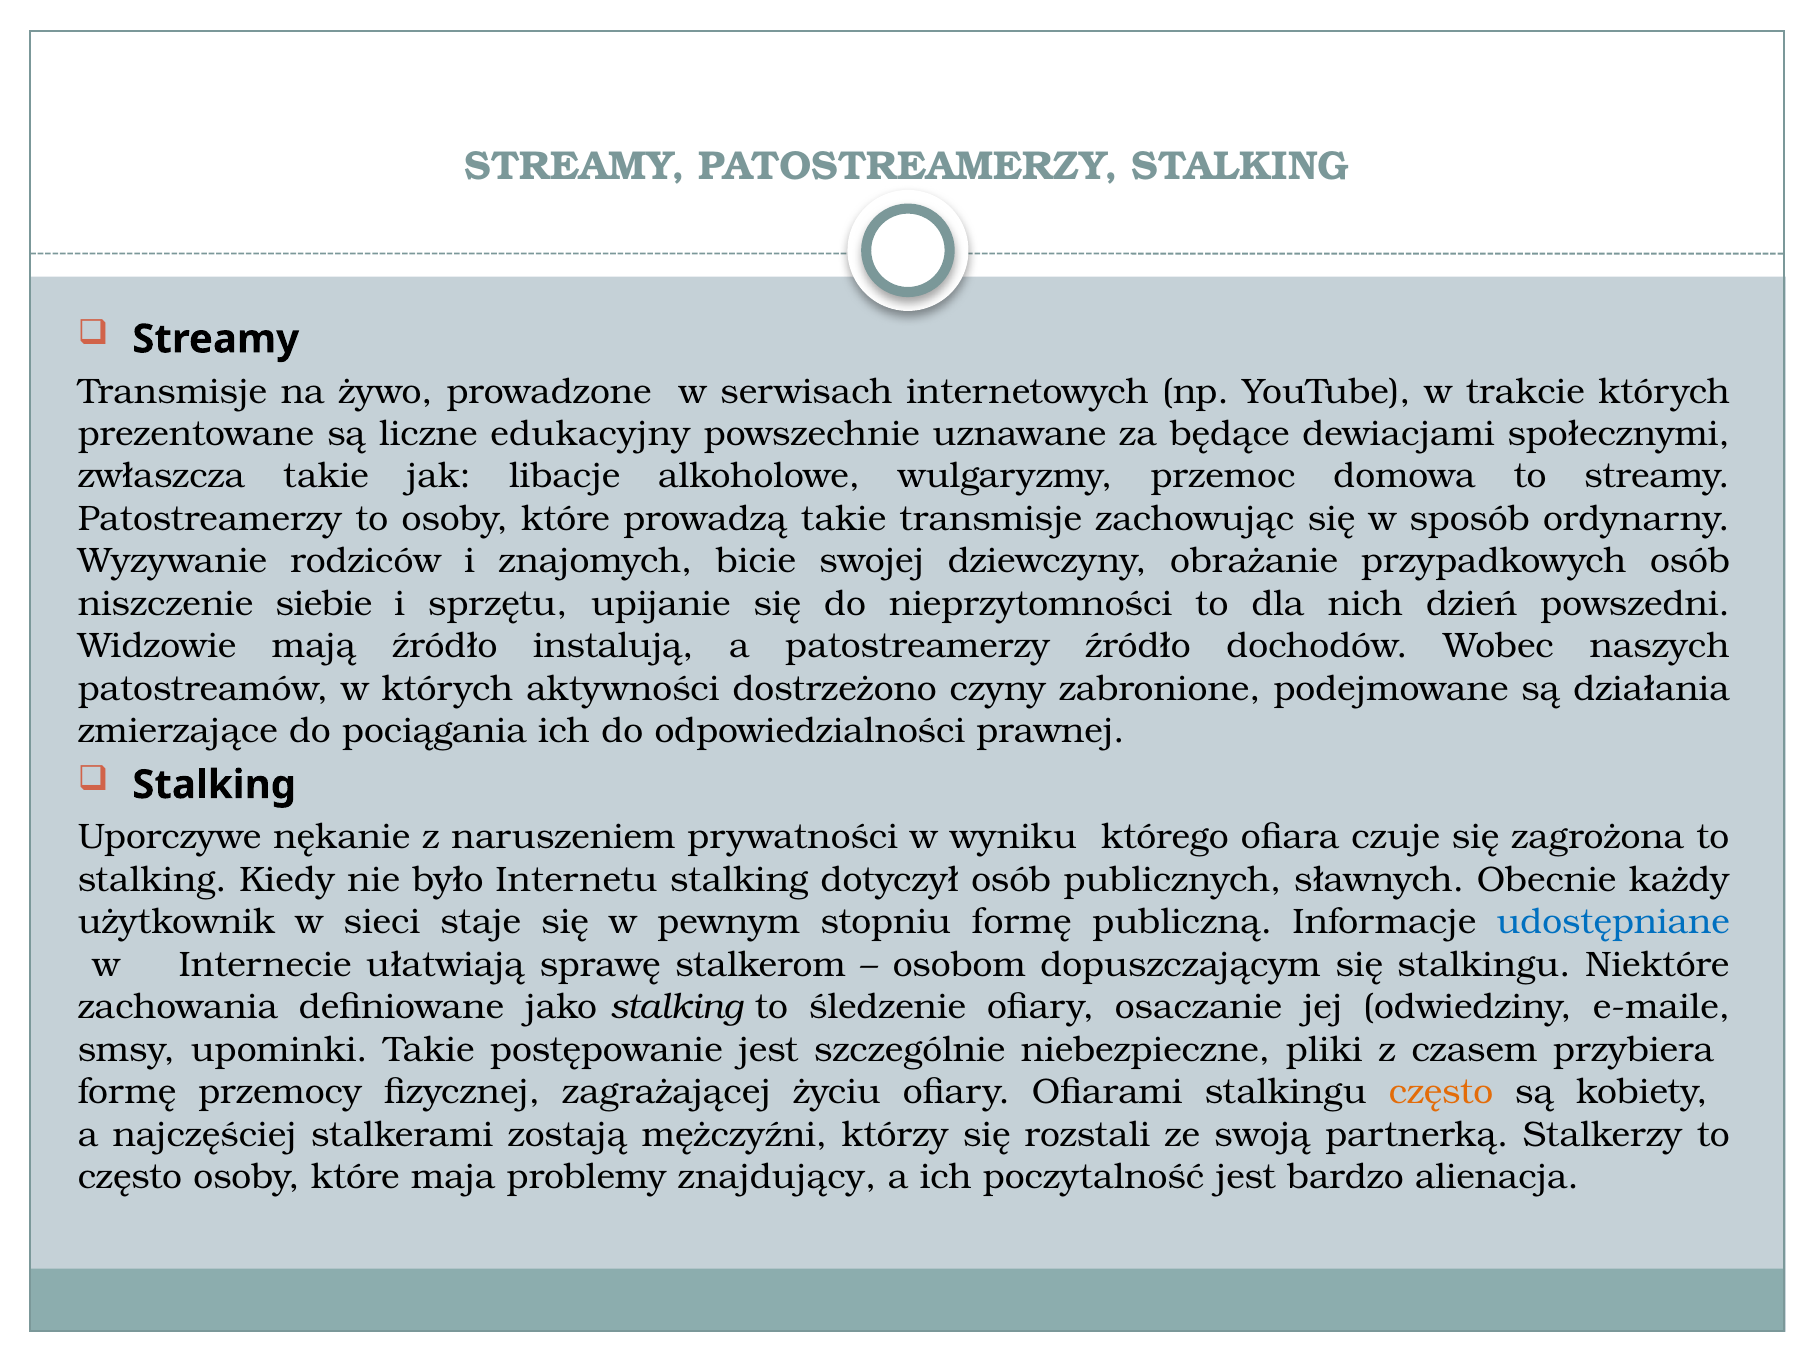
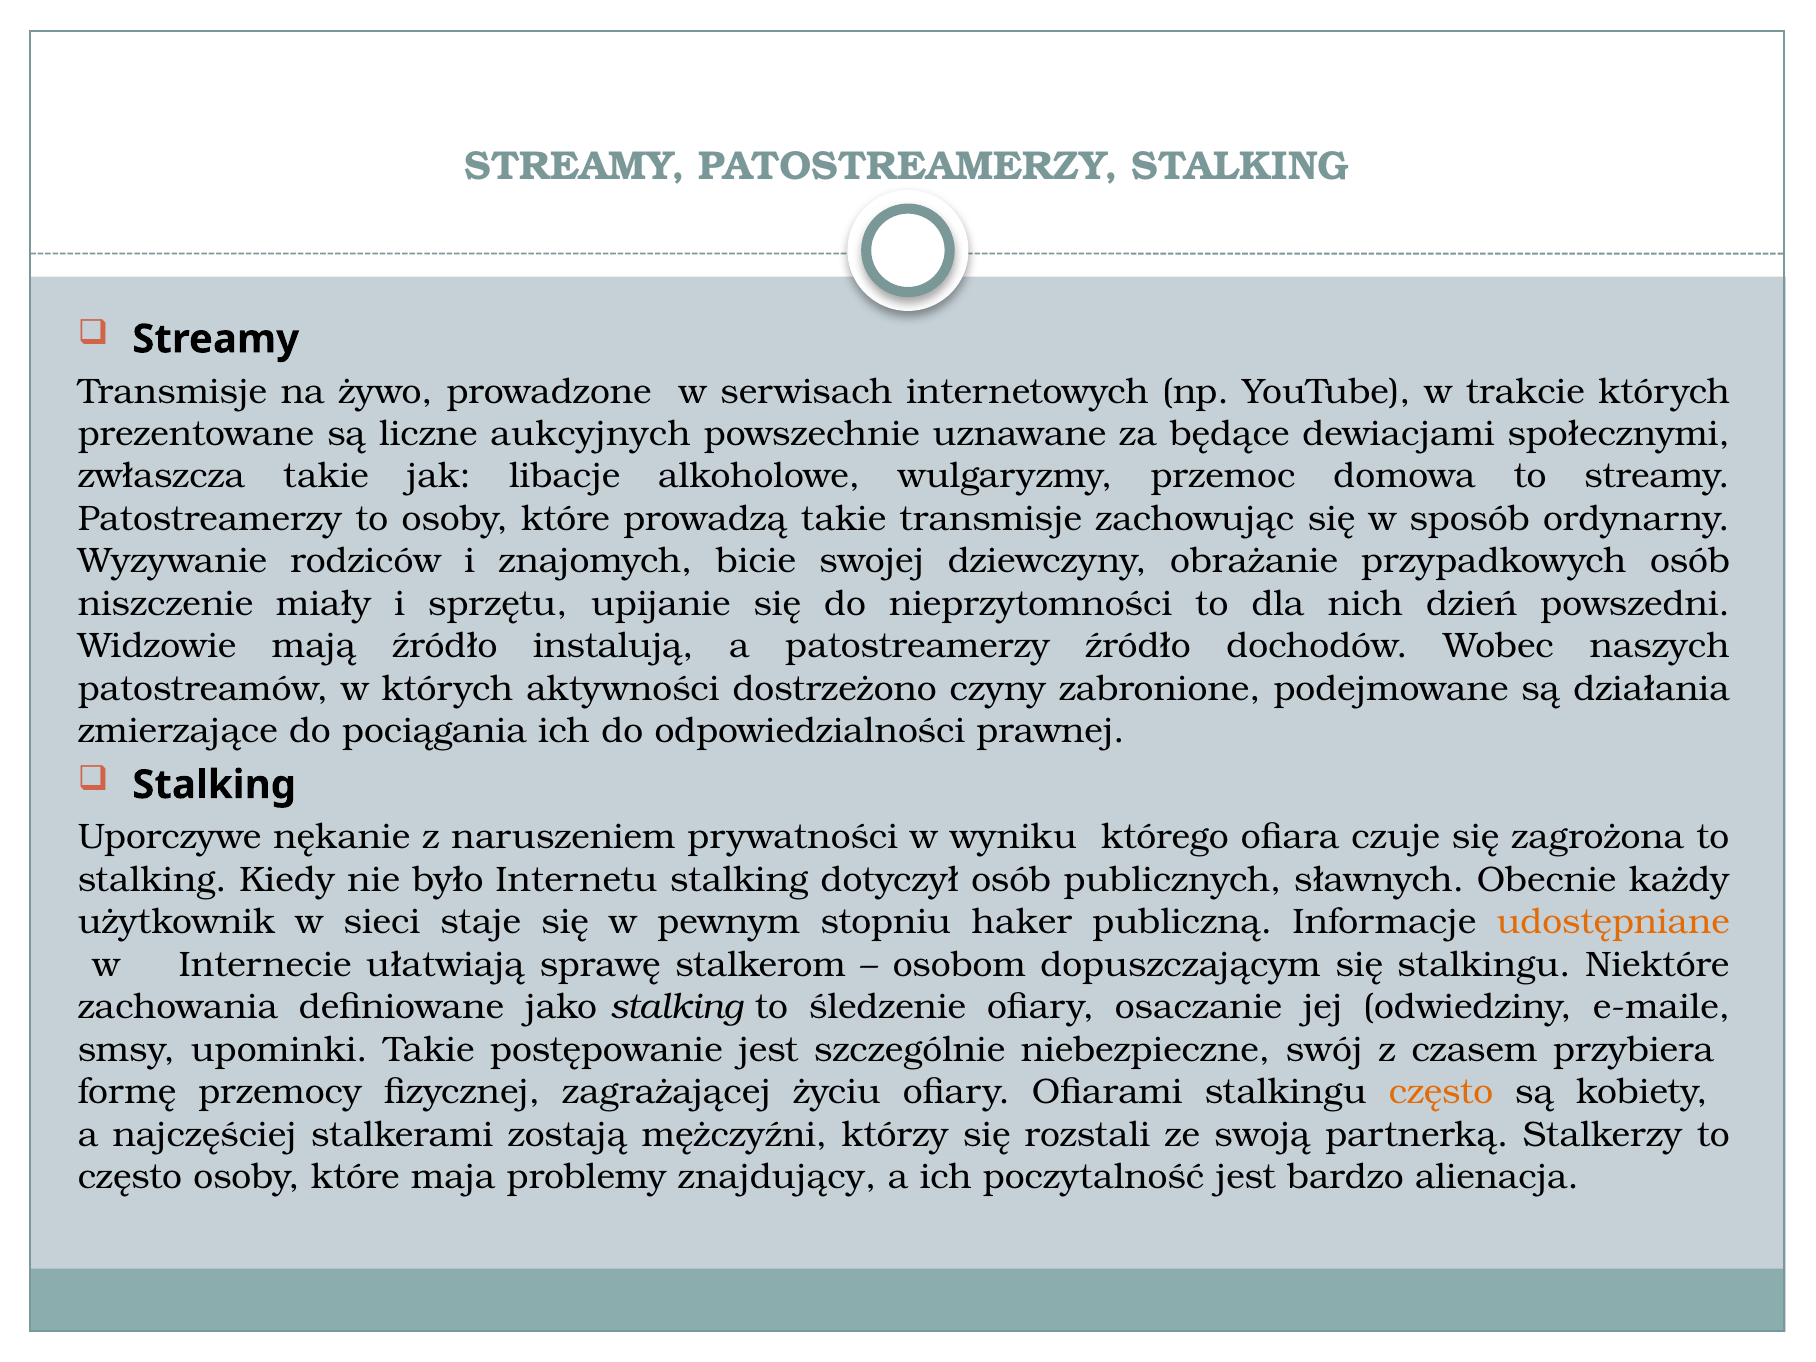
edukacyjny: edukacyjny -> aukcyjnych (591, 434)
siebie: siebie -> miały (324, 604)
stopniu formę: formę -> haker (1022, 922)
udostępniane colour: blue -> orange (1613, 922)
pliki: pliki -> swój (1324, 1049)
